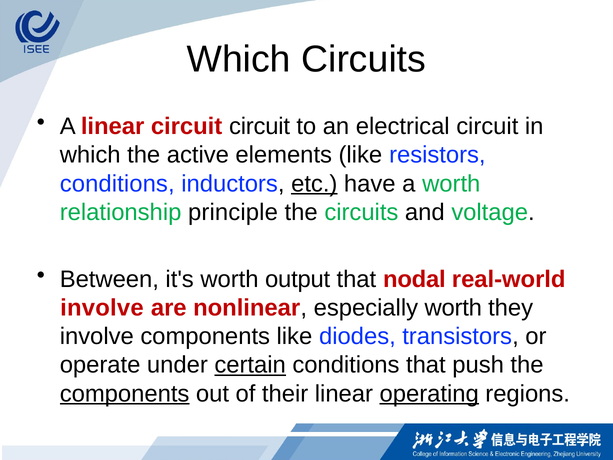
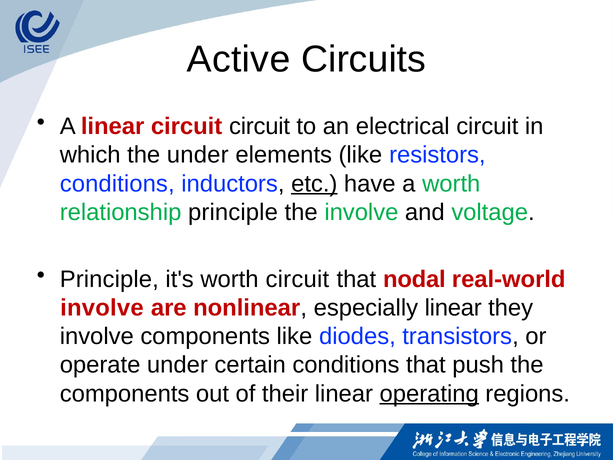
Which: Which -> Active (239, 59)
the active: active -> under (198, 155)
the circuits: circuits -> involve (361, 212)
Between: Between -> Principle (109, 279)
worth output: output -> circuit (297, 279)
especially worth: worth -> linear (453, 308)
certain underline: present -> none (250, 365)
components underline: present -> none (125, 393)
